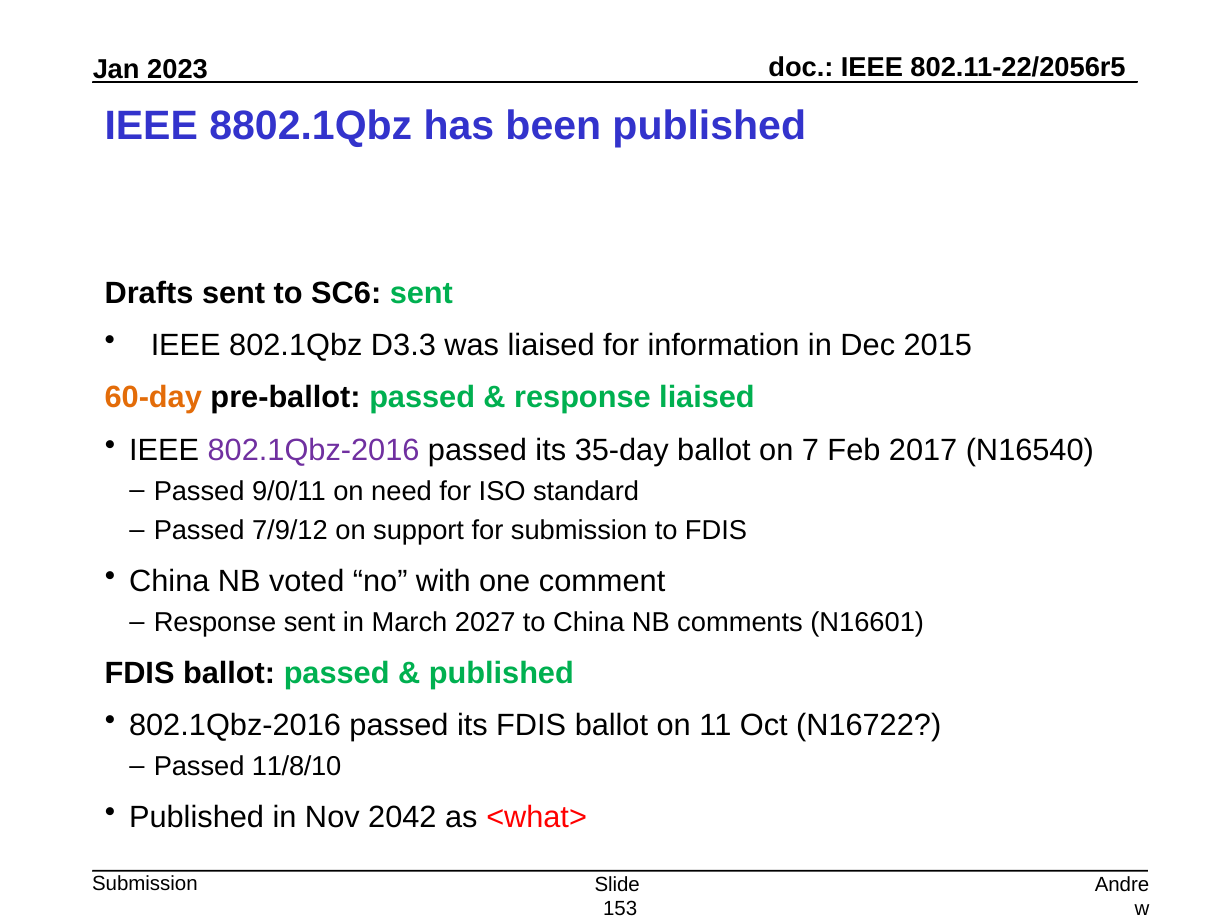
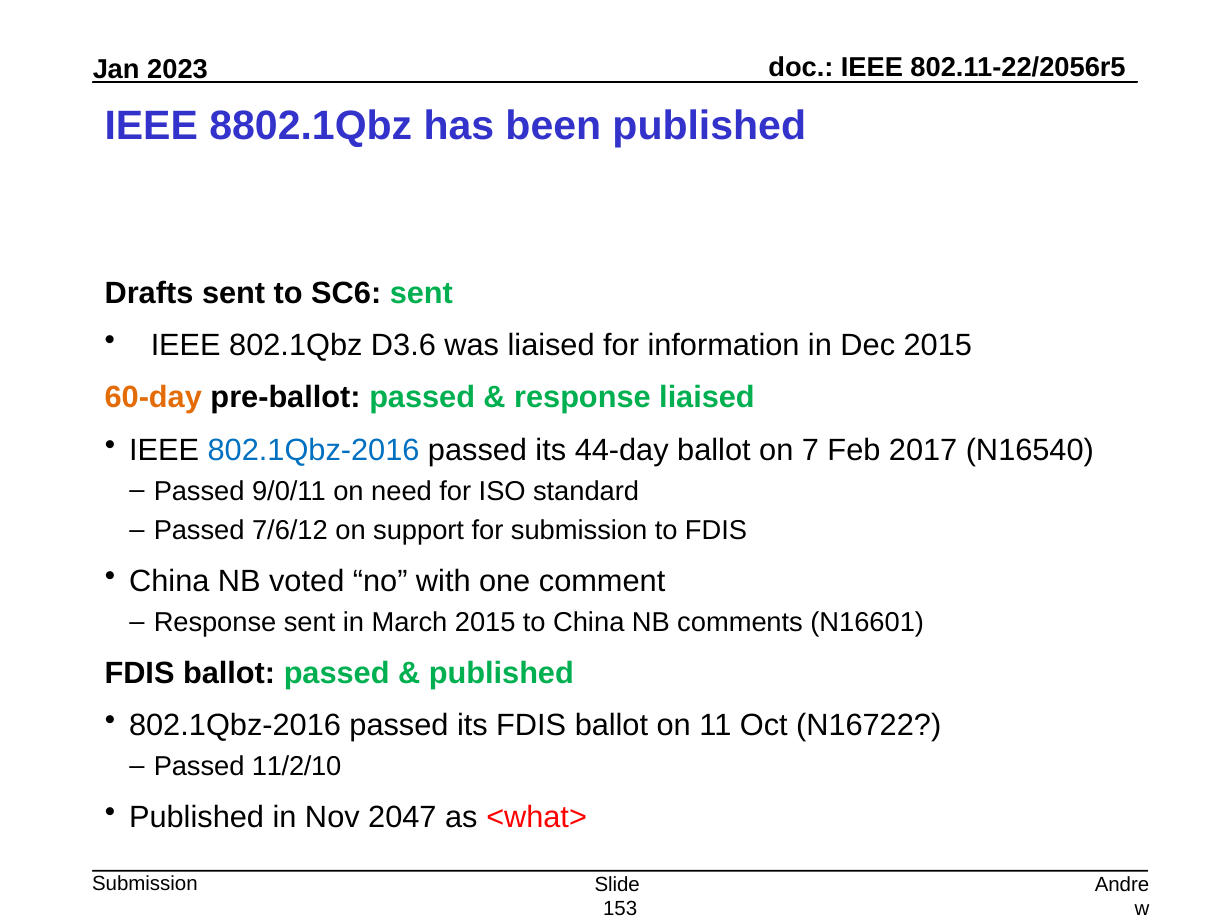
D3.3: D3.3 -> D3.6 (403, 346)
802.1Qbz-2016 colour: purple -> blue (314, 450)
35-day: 35-day -> 44-day (622, 450)
7/9/12: 7/9/12 -> 7/6/12 (290, 531)
March 2027: 2027 -> 2015 (485, 623)
11/8/10: 11/8/10 -> 11/2/10 (297, 767)
2042: 2042 -> 2047 (402, 818)
